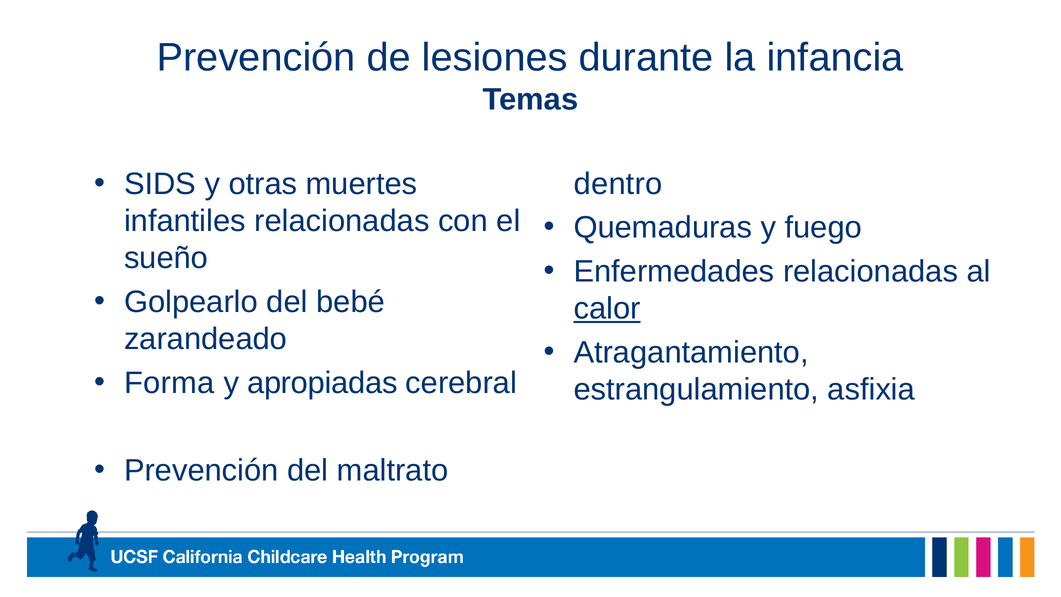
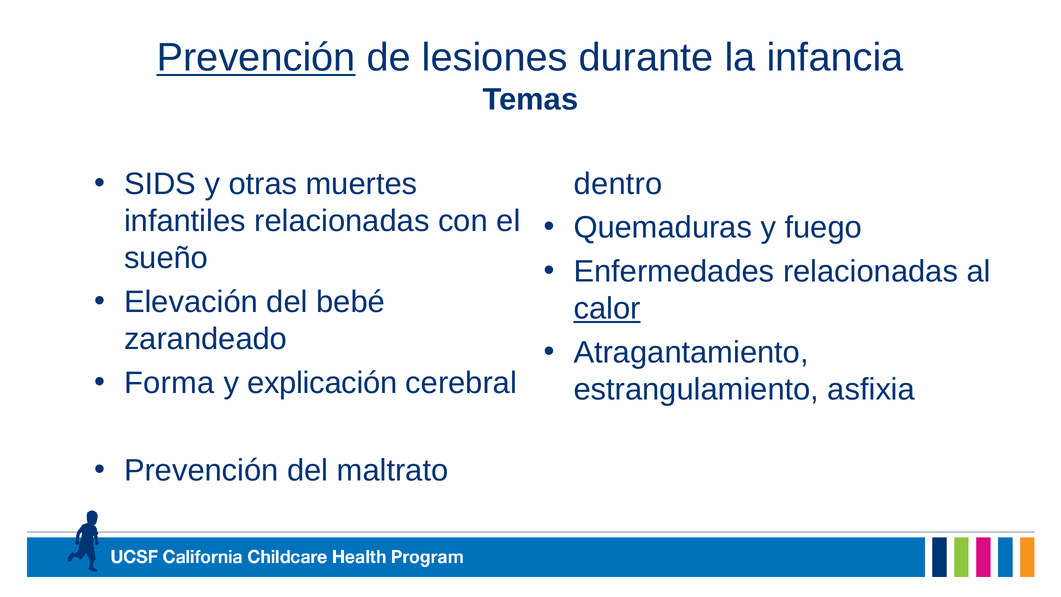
Prevención underline: none -> present (256, 58)
Golpearlo: Golpearlo -> Elevación (191, 302)
apropiadas: apropiadas -> explicación (322, 383)
